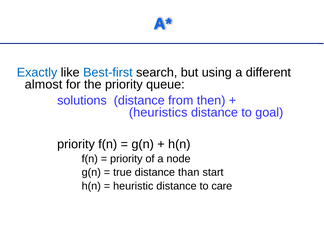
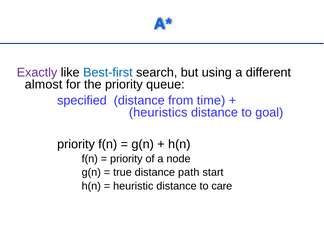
Exactly colour: blue -> purple (37, 72)
solutions: solutions -> specified (82, 100)
then: then -> time (211, 100)
than: than -> path (189, 172)
